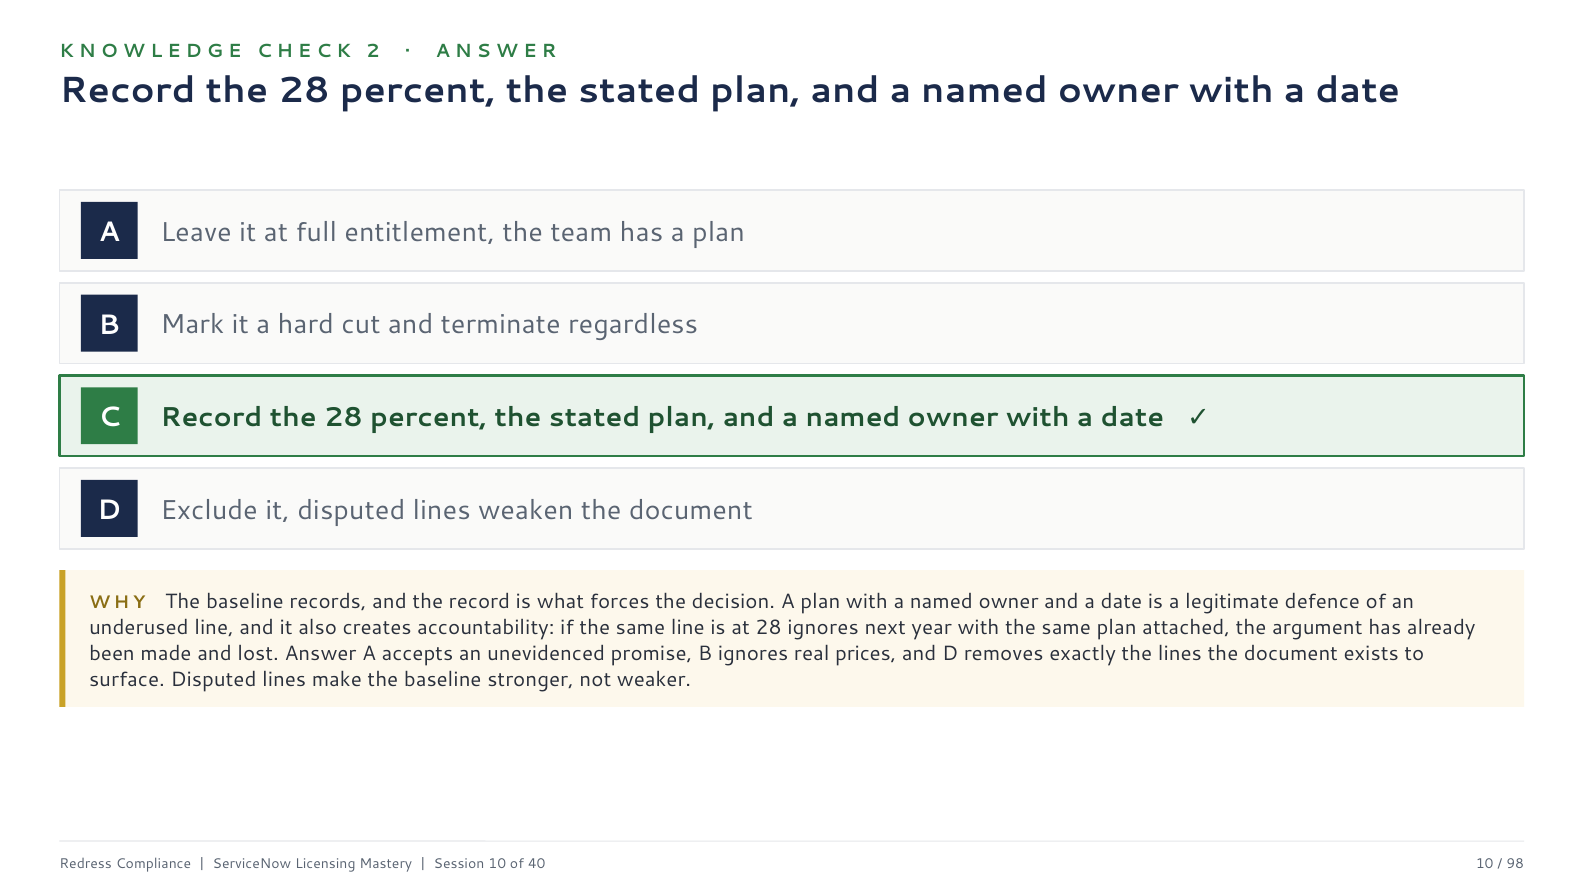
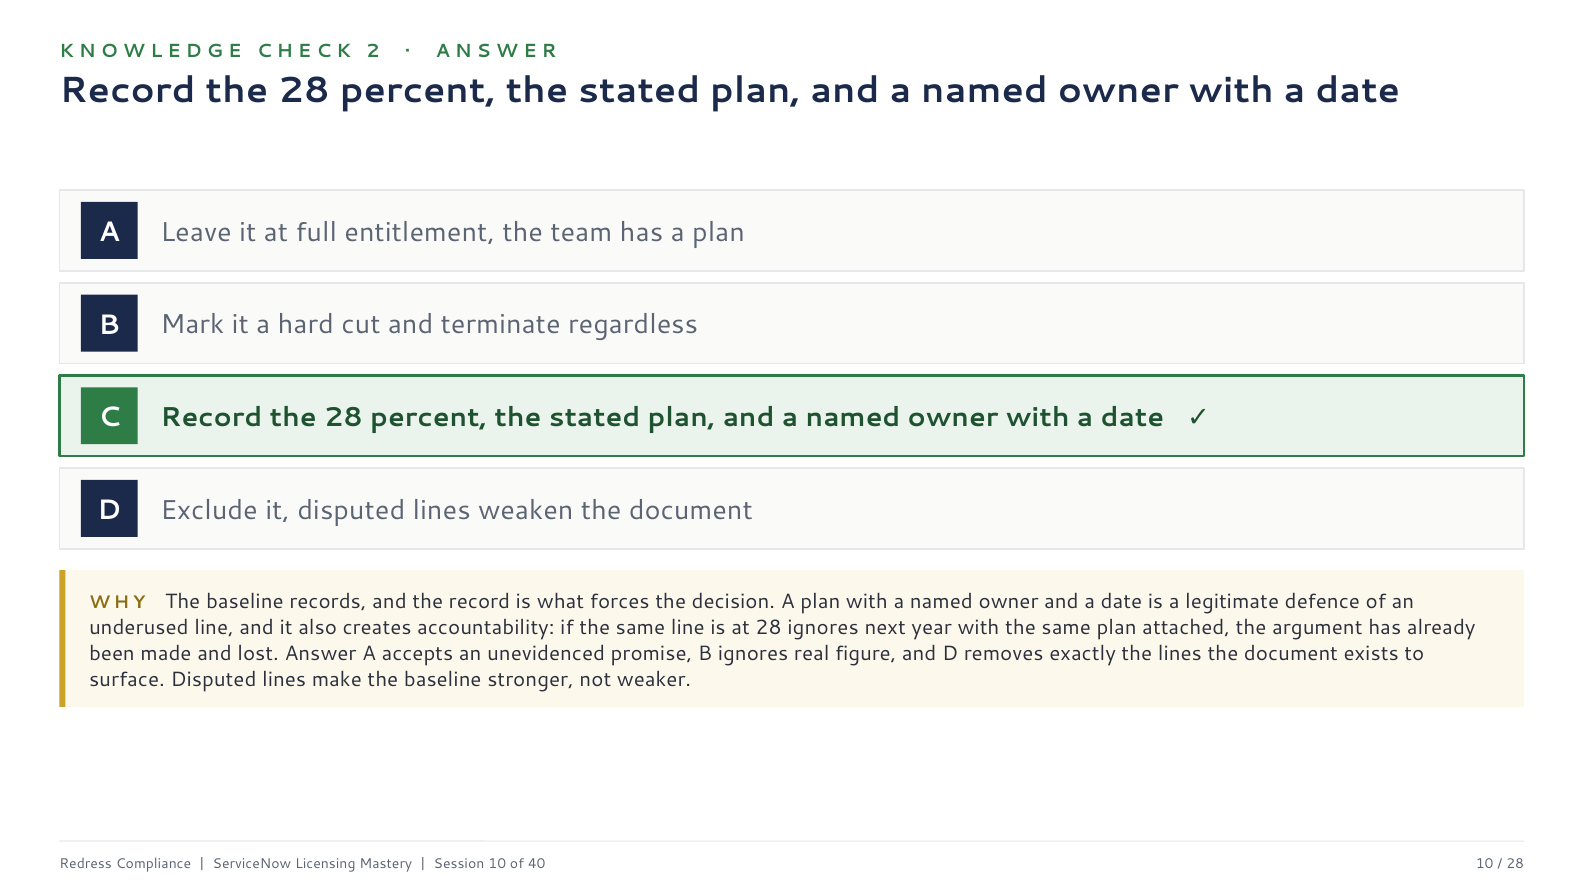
prices: prices -> figure (866, 654)
98: 98 -> 28 (1515, 863)
